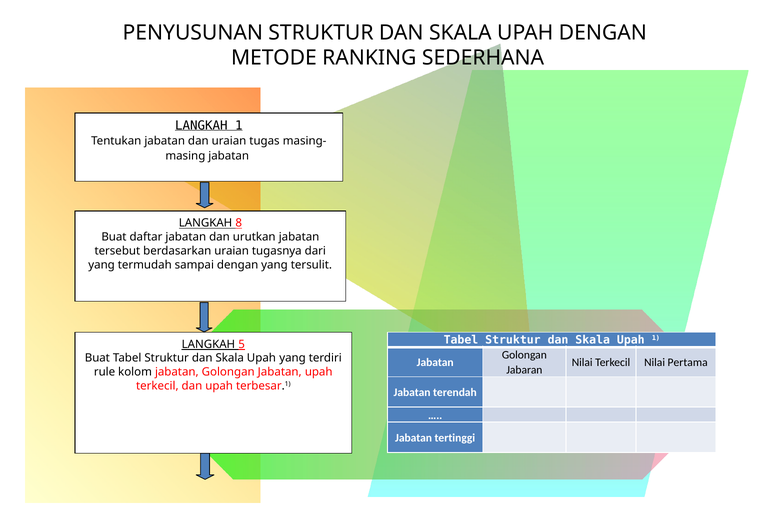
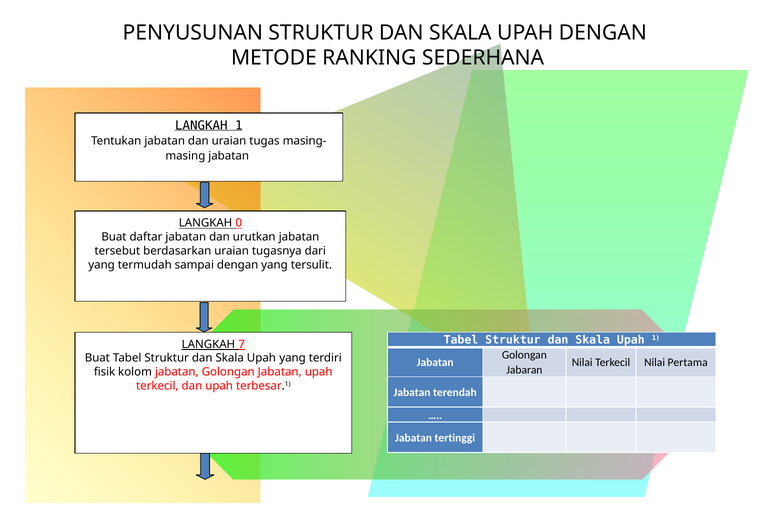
8: 8 -> 0 (239, 223)
5: 5 -> 7 (242, 344)
rule: rule -> fisik (105, 372)
